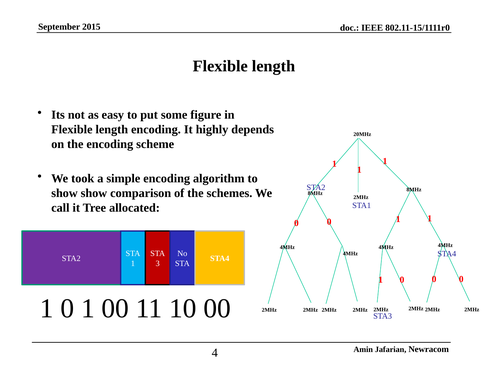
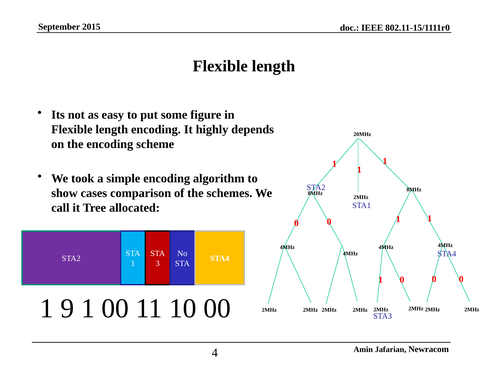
show show: show -> cases (94, 193)
0: 0 -> 9 (67, 309)
